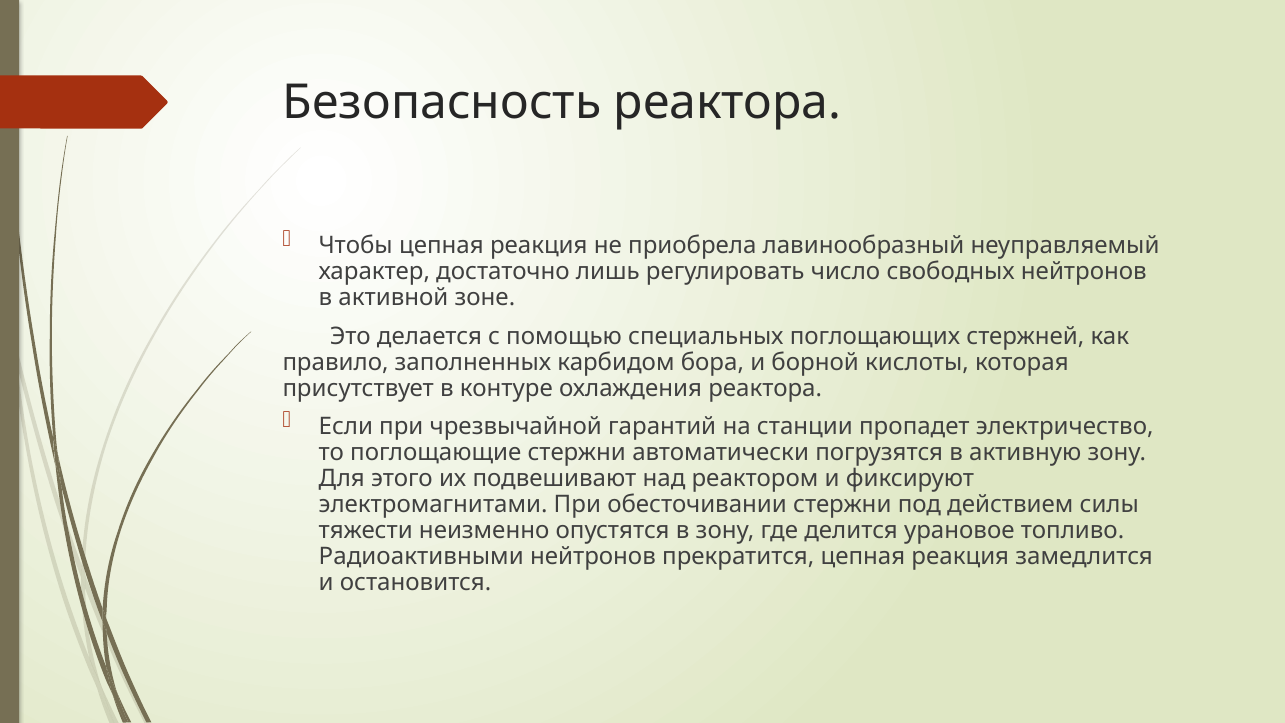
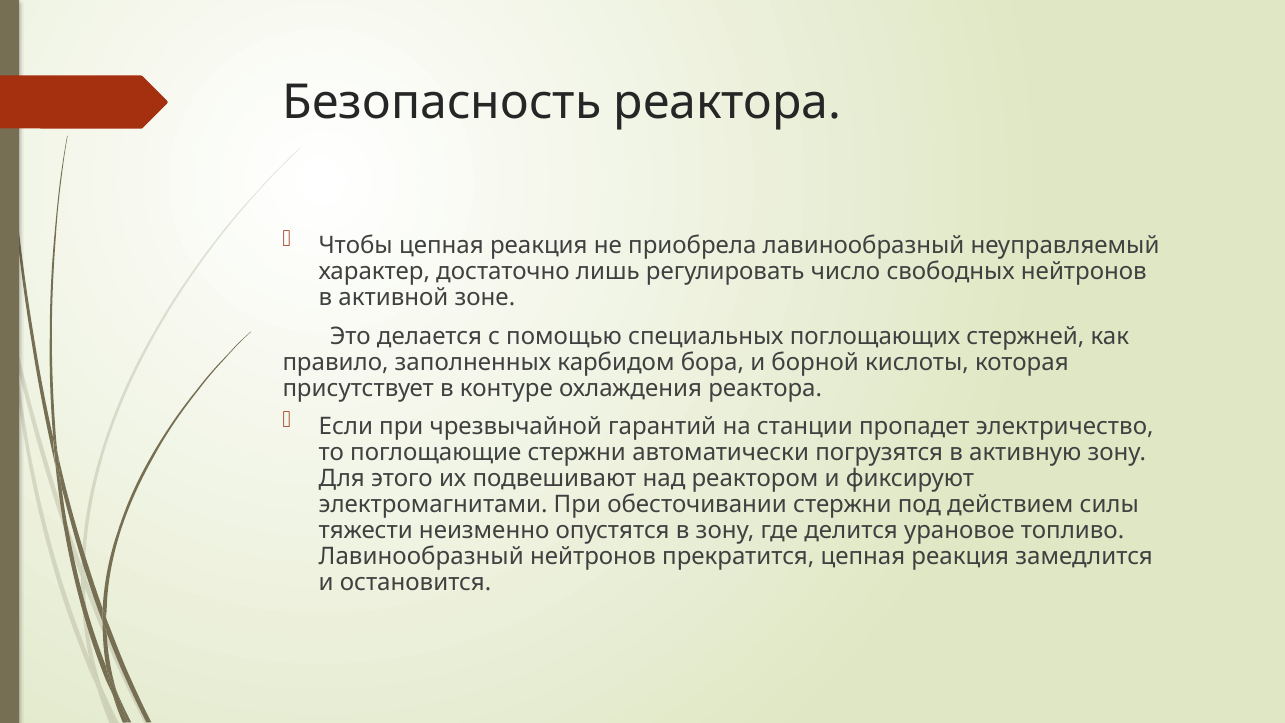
Радиоактивными: Радиоактивными -> Лавинообразный (421, 556)
